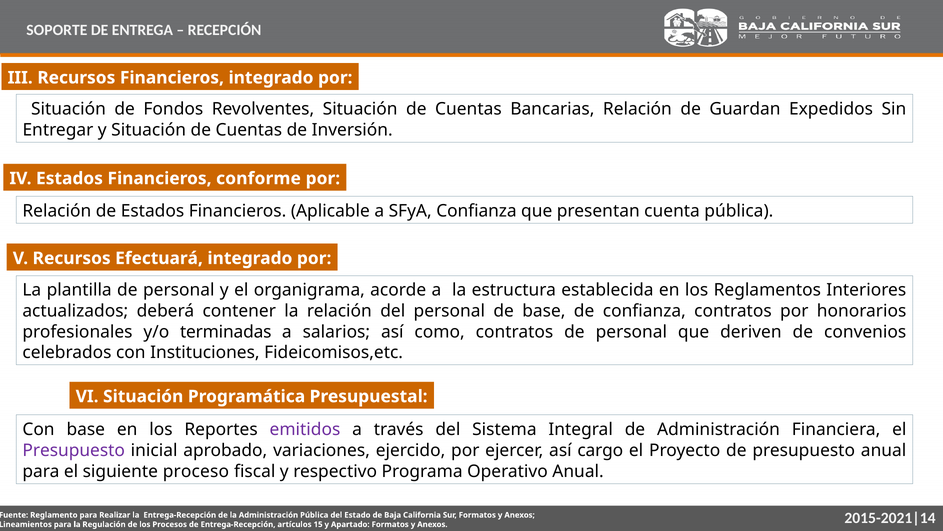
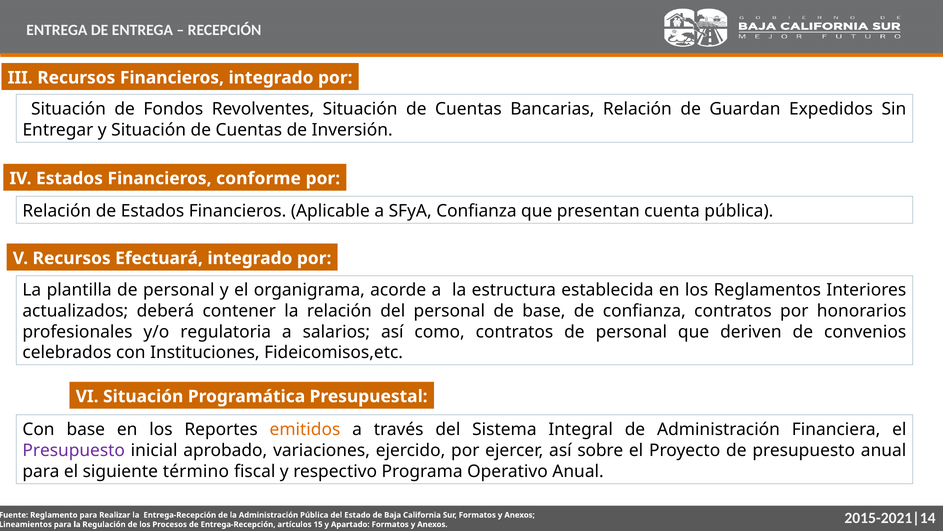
SOPORTE: SOPORTE -> ENTREGA (57, 30)
terminadas: terminadas -> regulatoria (226, 332)
emitidos colour: purple -> orange (305, 429)
cargo: cargo -> sobre (600, 450)
proceso: proceso -> término (196, 471)
